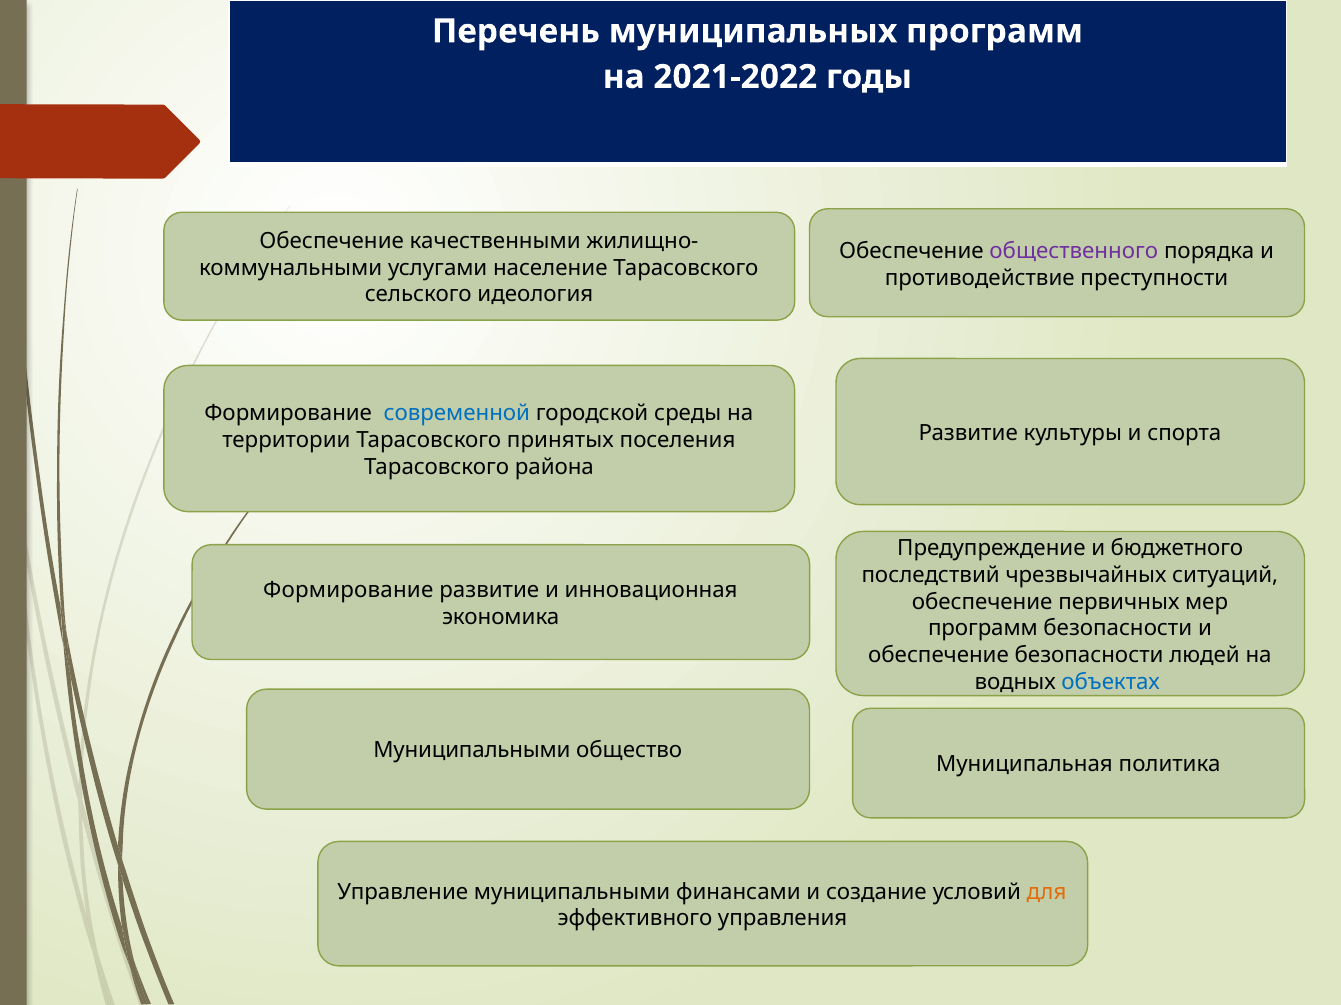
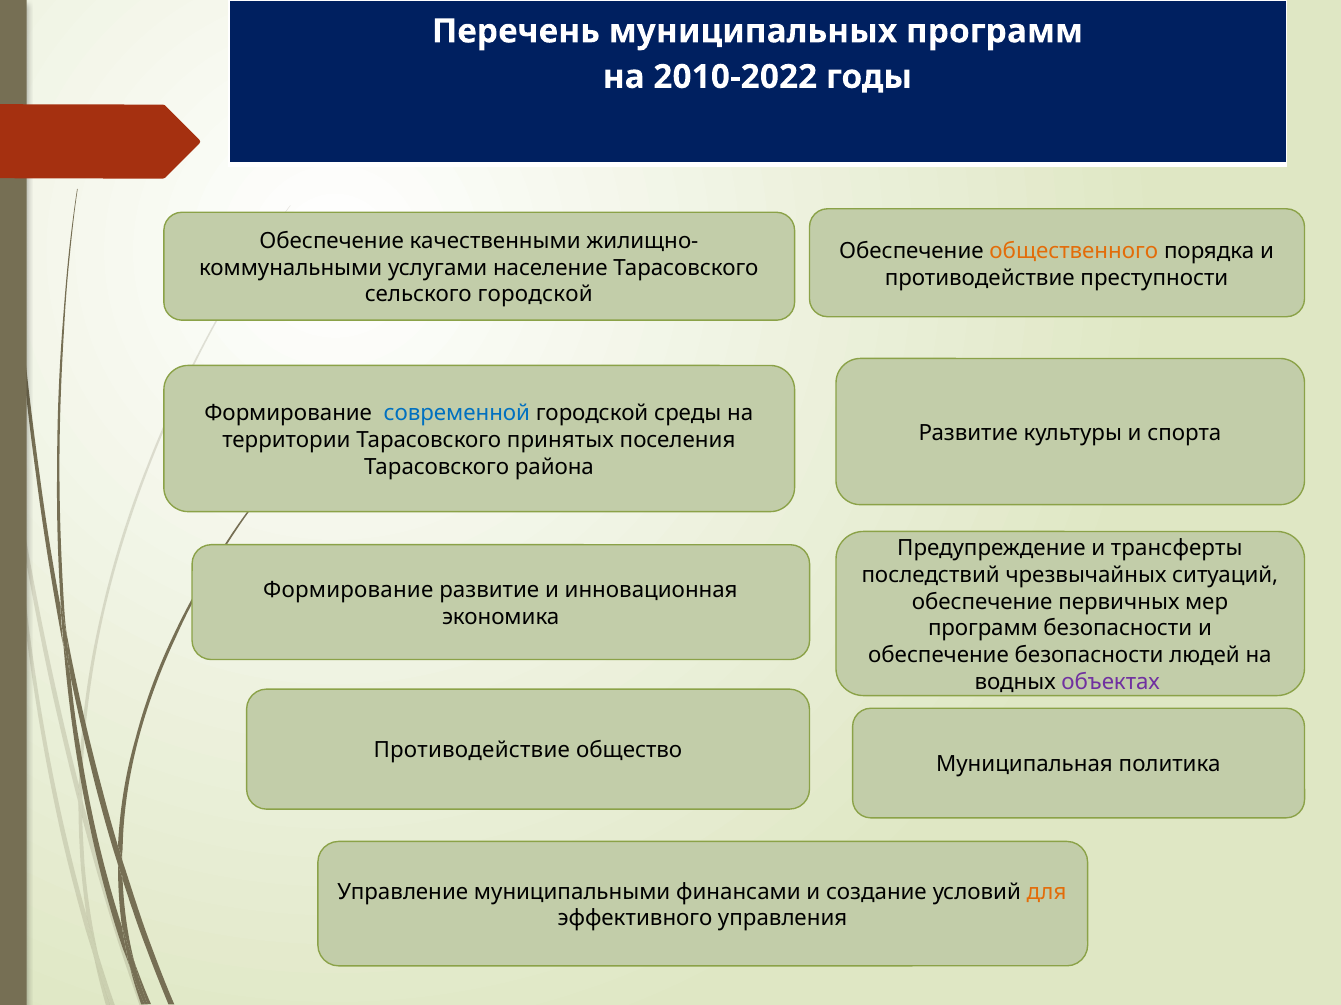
2021-2022: 2021-2022 -> 2010-2022 (735, 77)
общественного colour: purple -> orange (1074, 251)
сельского идеология: идеология -> городской (535, 295)
бюджетного: бюджетного -> трансферты (1177, 548)
объектах colour: blue -> purple (1111, 683)
Муниципальными: Муниципальными -> Противодействие (472, 751)
